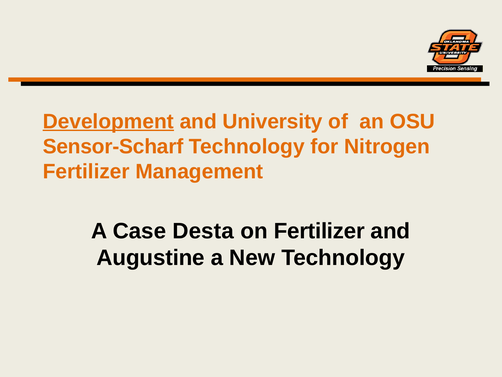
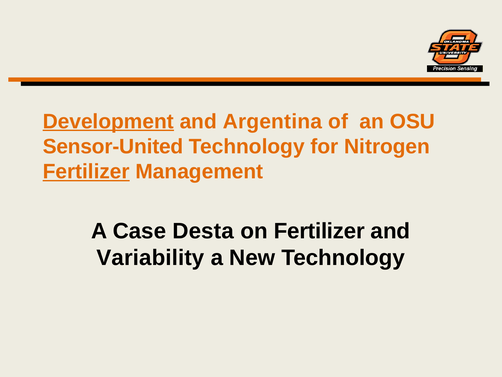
University: University -> Argentina (272, 121)
Sensor-Scharf: Sensor-Scharf -> Sensor-United (113, 146)
Fertilizer underline: none -> present (86, 171)
Augustine: Augustine -> Variability (151, 258)
